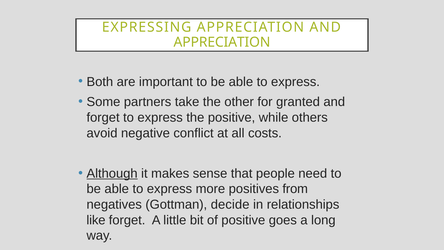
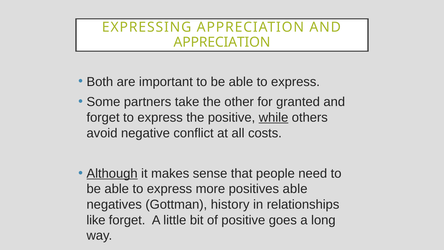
while underline: none -> present (274, 117)
positives from: from -> able (295, 189)
decide: decide -> history (230, 204)
